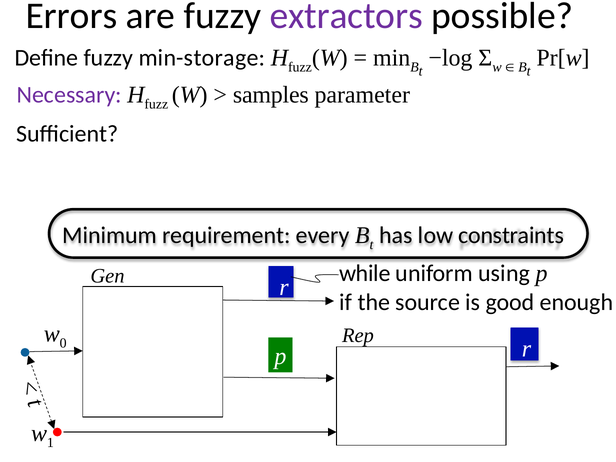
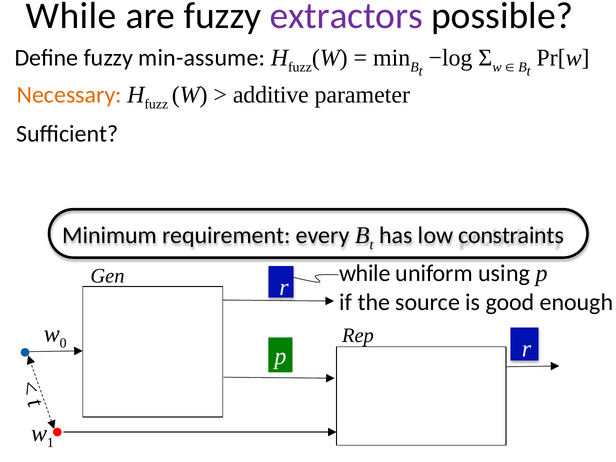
Errors: Errors -> While (71, 16)
min-storage: min-storage -> min-assume (202, 58)
Necessary colour: purple -> orange (69, 95)
samples: samples -> additive (271, 95)
